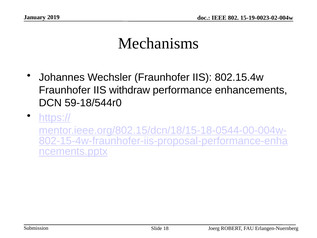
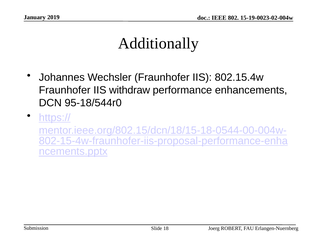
Mechanisms: Mechanisms -> Additionally (158, 43)
59-18/544r0: 59-18/544r0 -> 95-18/544r0 (93, 103)
